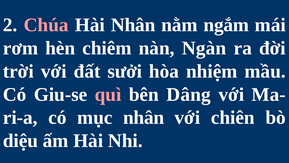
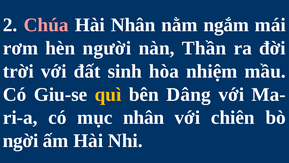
chiêm: chiêm -> người (107, 48)
Ngàn: Ngàn -> Thần (204, 48)
sưởi: sưởi -> sinh (125, 71)
quì colour: pink -> yellow (108, 94)
diệu: diệu -> ngời (20, 140)
